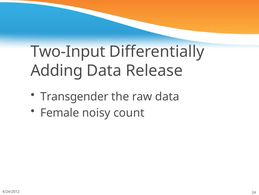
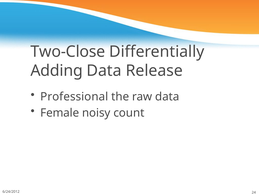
Two-Input: Two-Input -> Two-Close (68, 51)
Transgender: Transgender -> Professional (74, 96)
